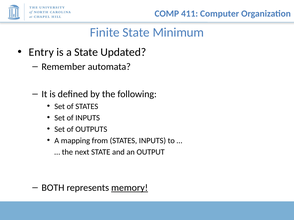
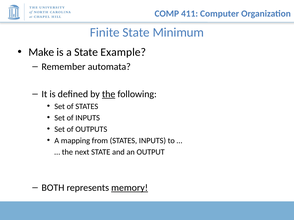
Entry: Entry -> Make (41, 52)
Updated: Updated -> Example (123, 52)
the underline: none -> present (109, 94)
